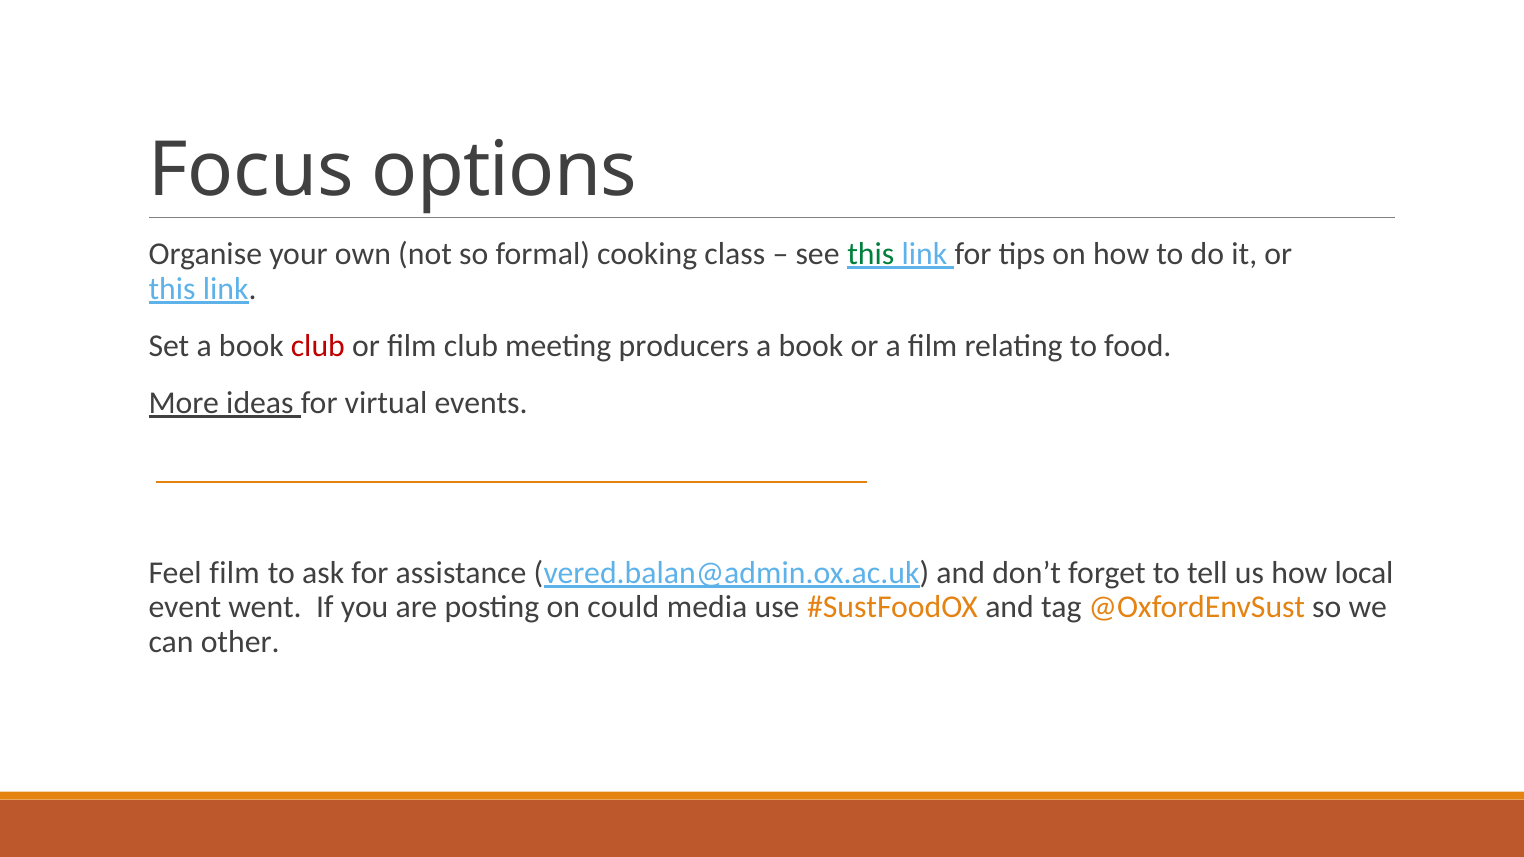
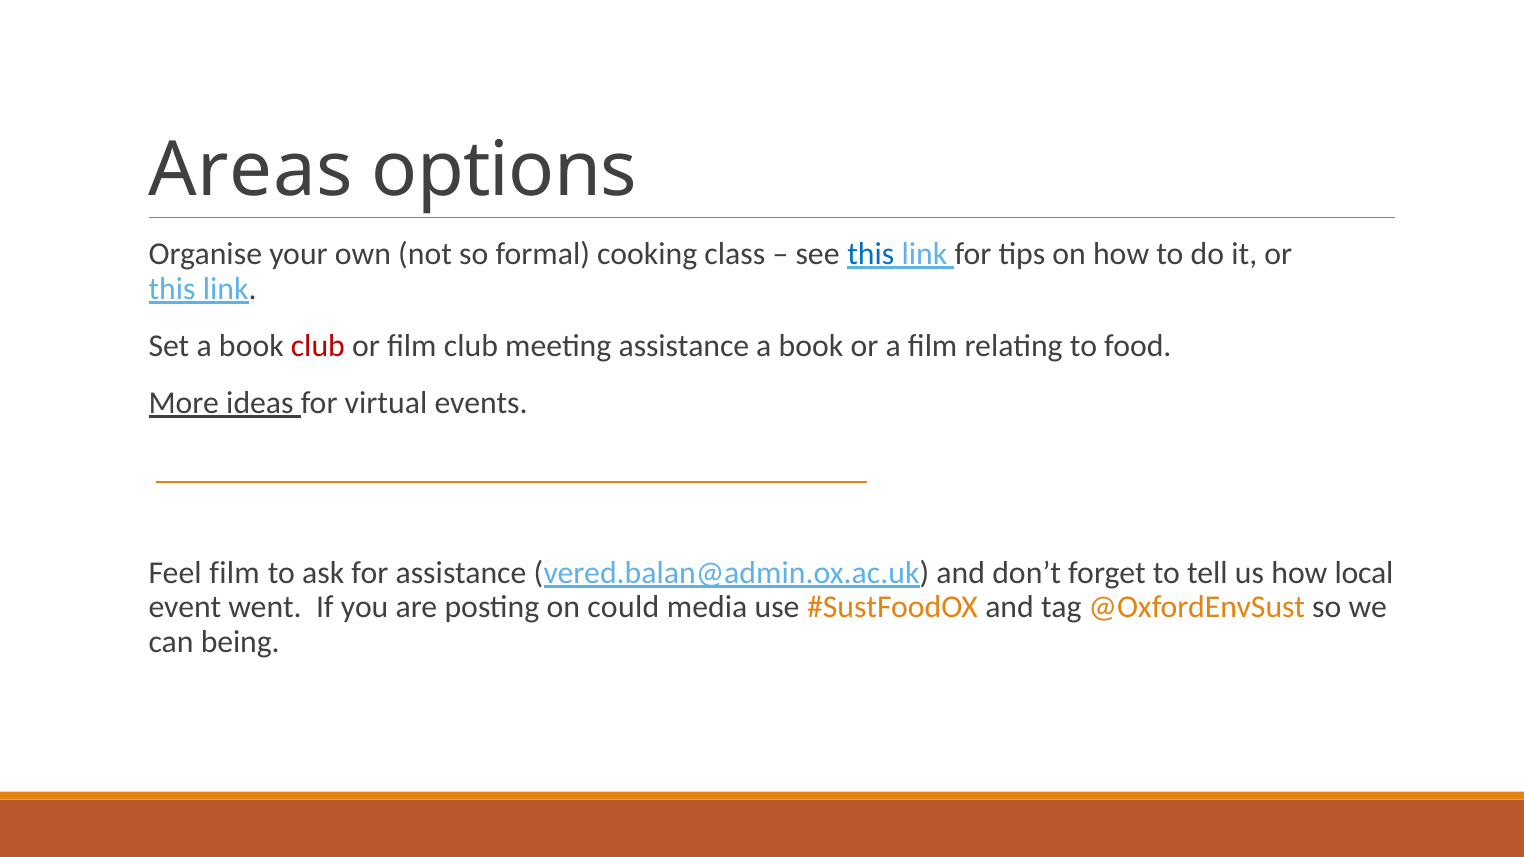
Focus: Focus -> Areas (251, 171)
this colour: green -> blue (871, 254)
meeting producers: producers -> assistance (684, 346)
other: other -> being (240, 642)
